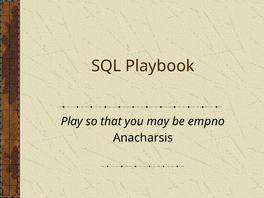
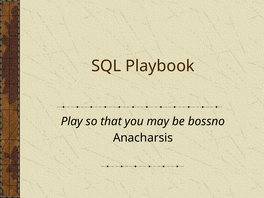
empno: empno -> bossno (206, 121)
